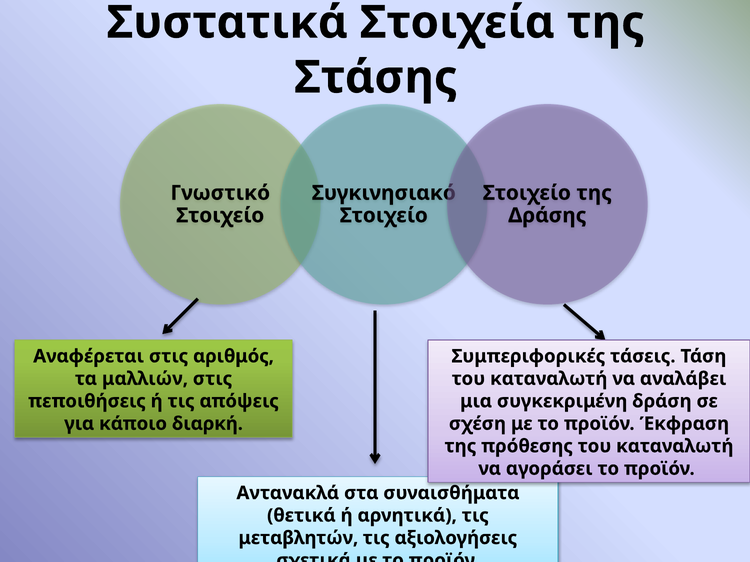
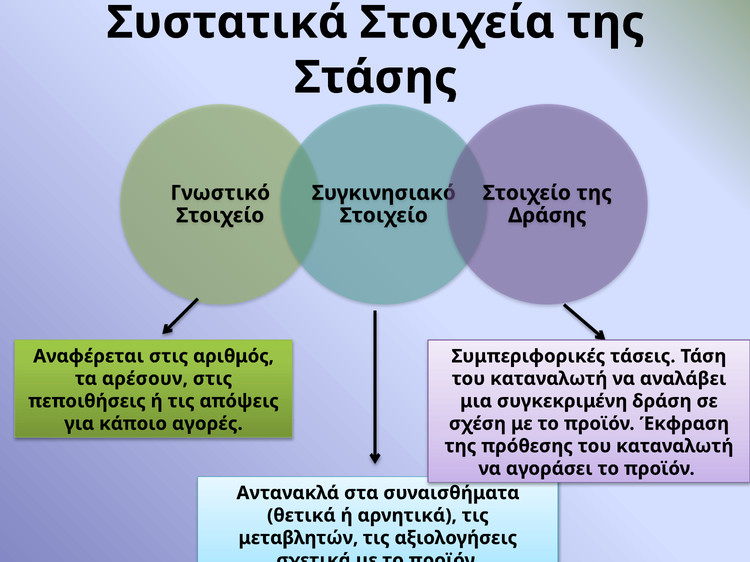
μαλλιών: μαλλιών -> αρέσουν (145, 379)
διαρκή: διαρκή -> αγορές (207, 424)
